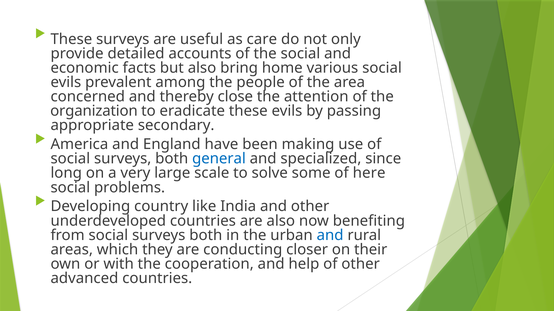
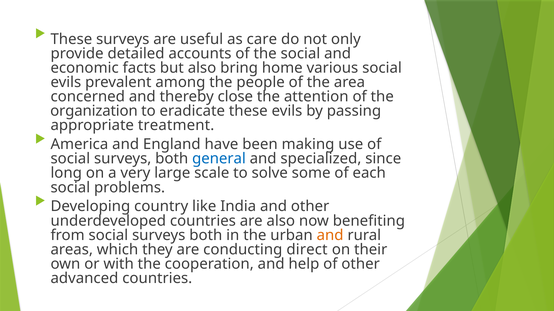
secondary: secondary -> treatment (176, 126)
here: here -> each (369, 173)
and colour: blue -> orange (330, 236)
closer: closer -> direct (307, 250)
